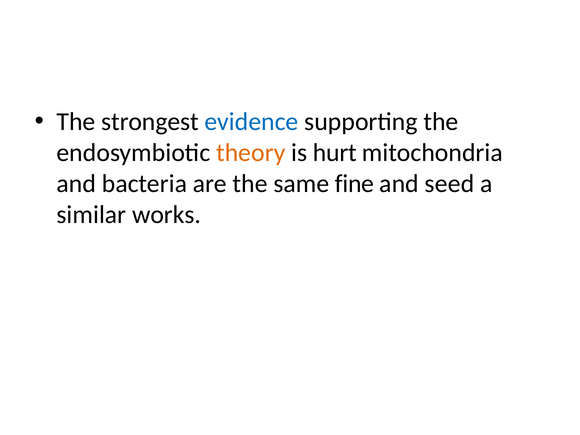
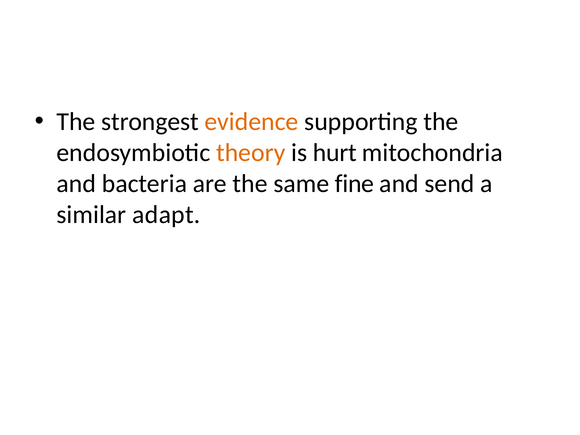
evidence colour: blue -> orange (251, 122)
seed: seed -> send (449, 184)
works: works -> adapt (166, 214)
